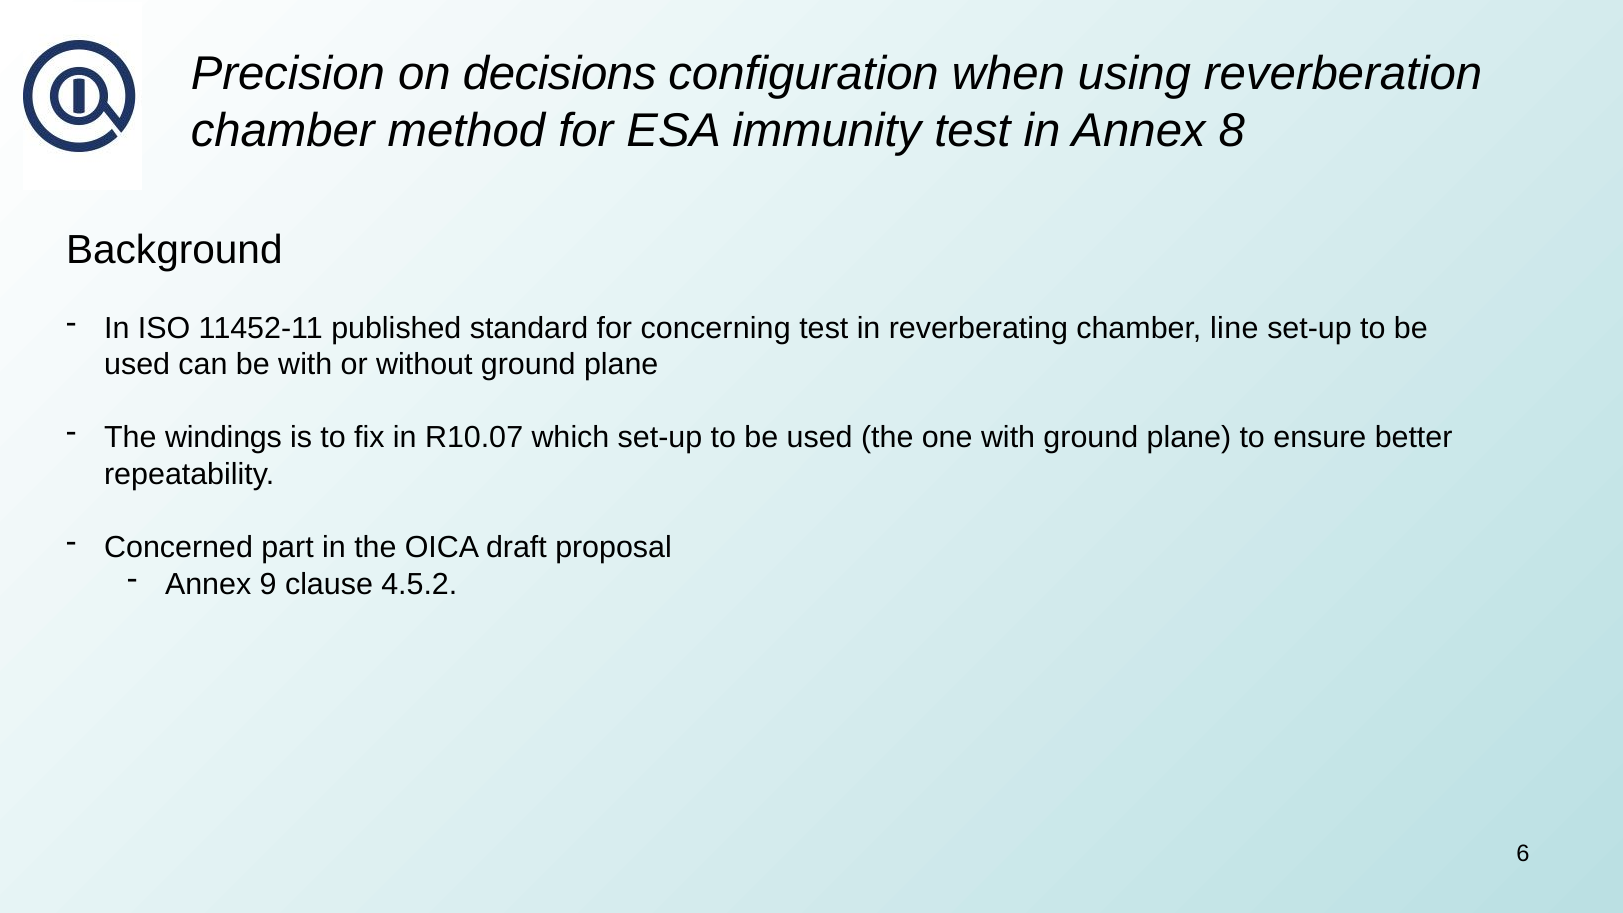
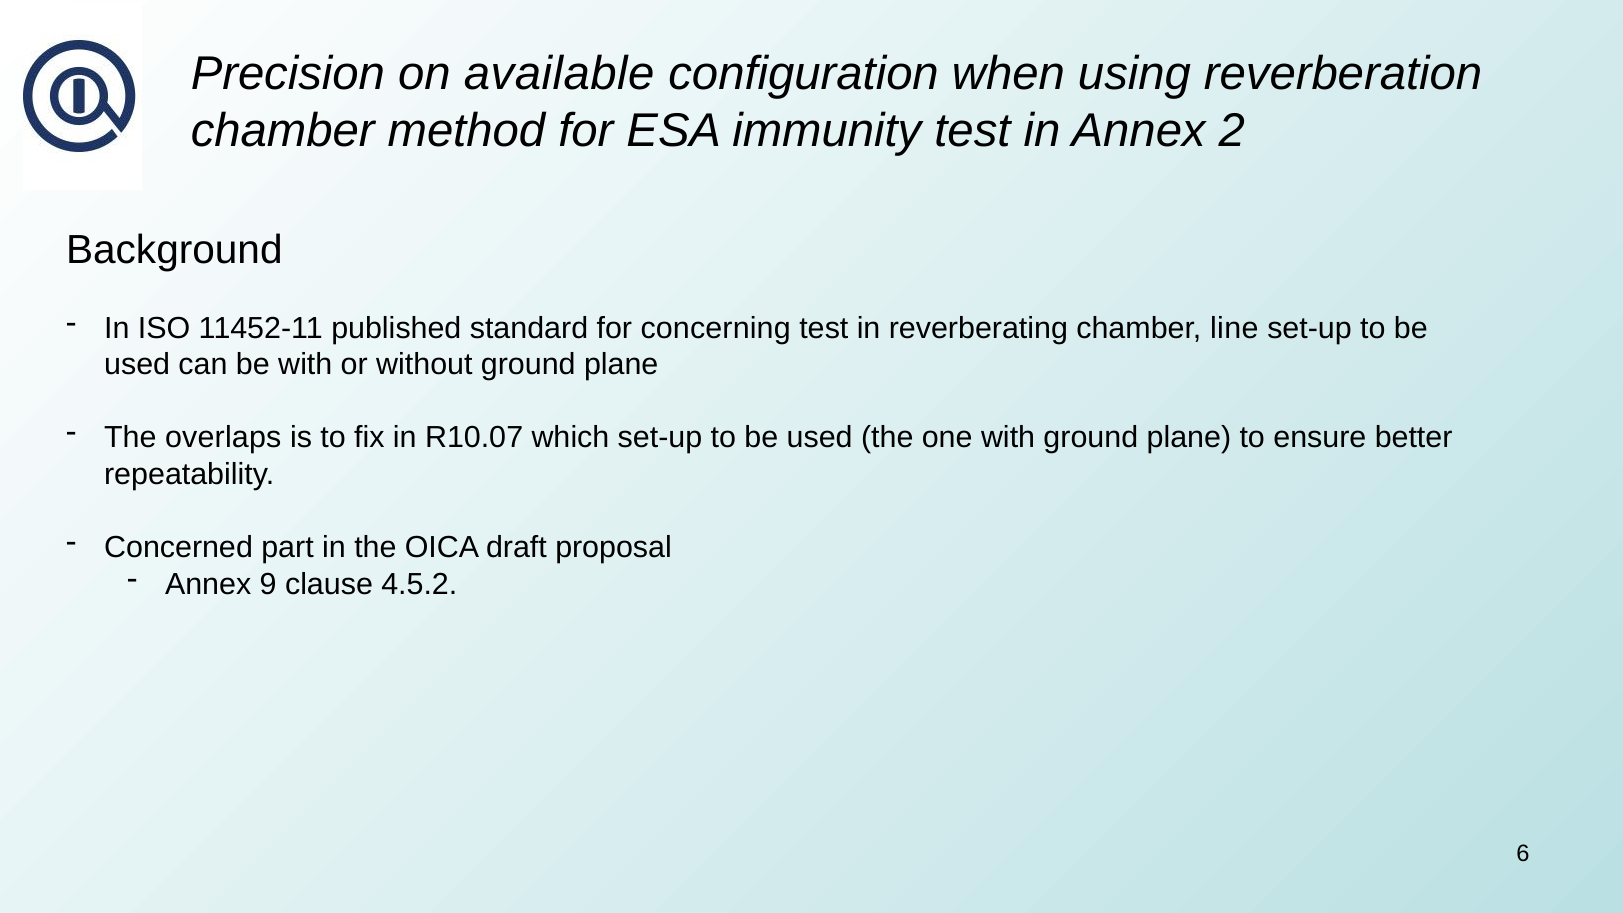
decisions: decisions -> available (559, 74)
8: 8 -> 2 (1232, 131)
windings: windings -> overlaps (223, 438)
